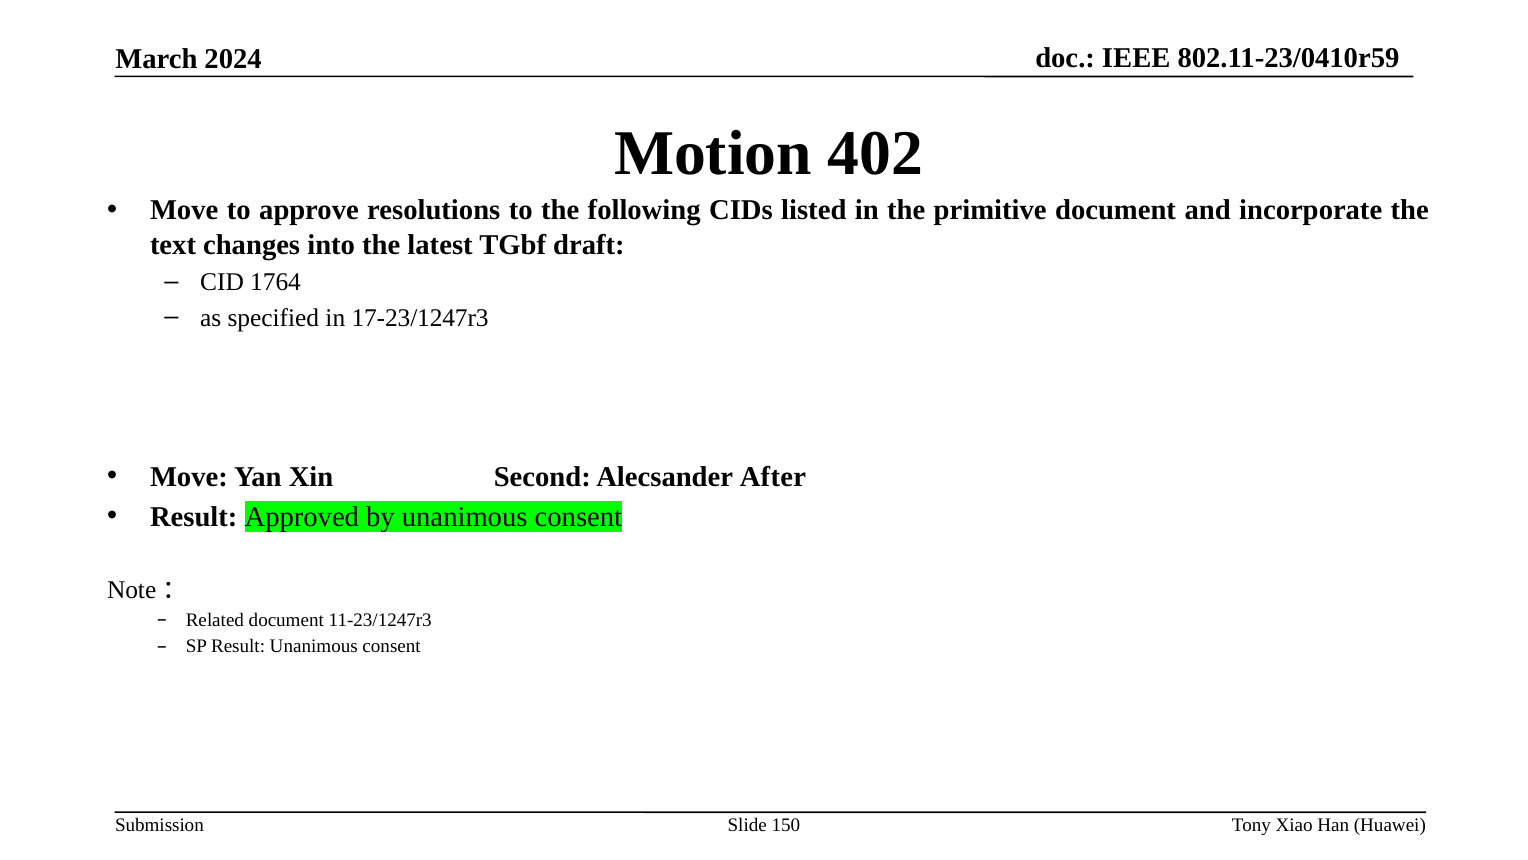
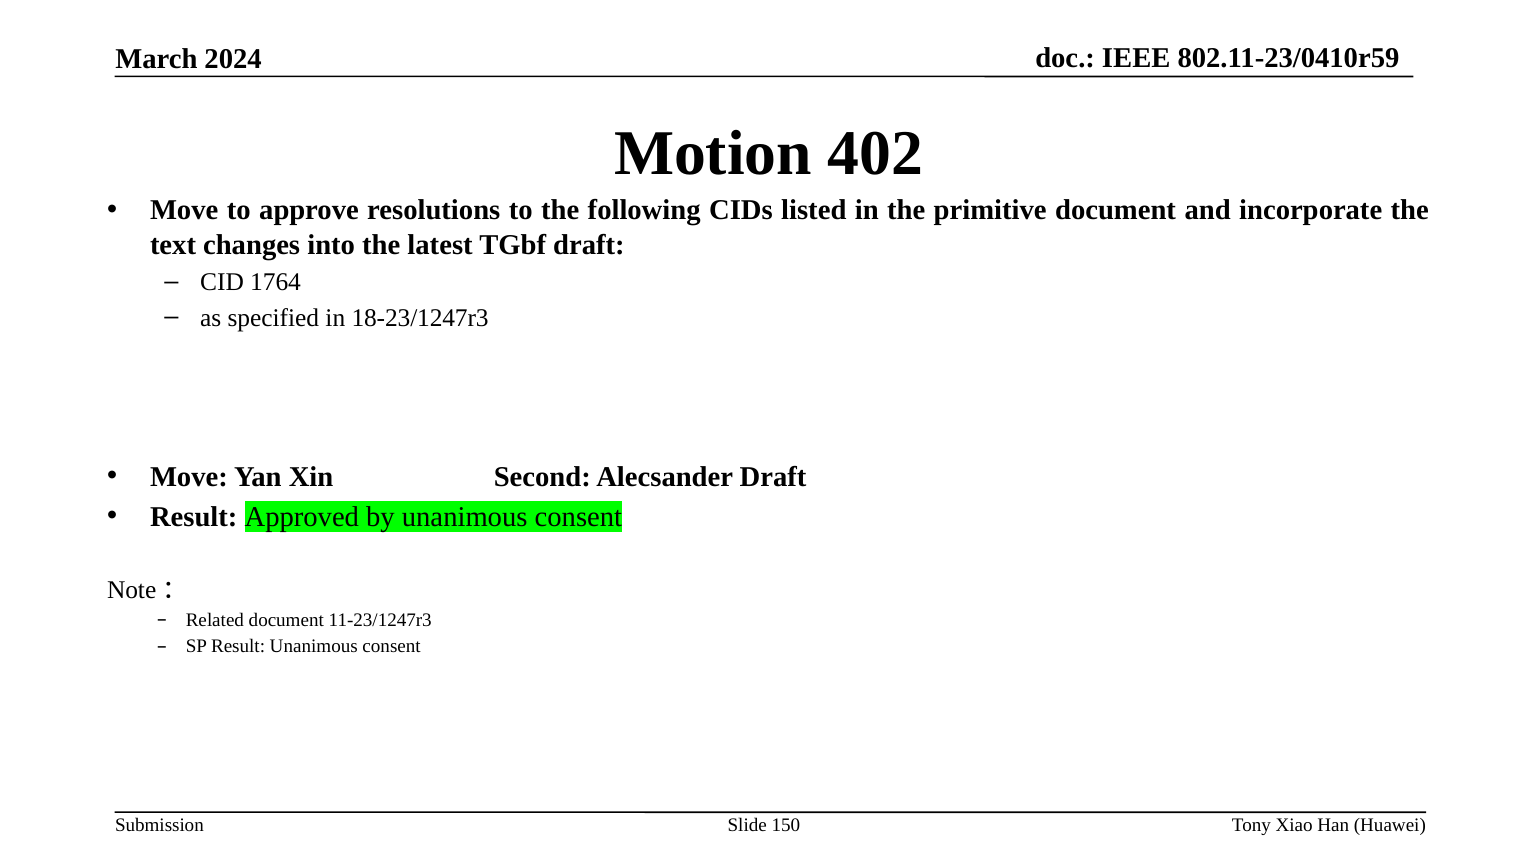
17-23/1247r3: 17-23/1247r3 -> 18-23/1247r3 (420, 318)
Alecsander After: After -> Draft (773, 476)
